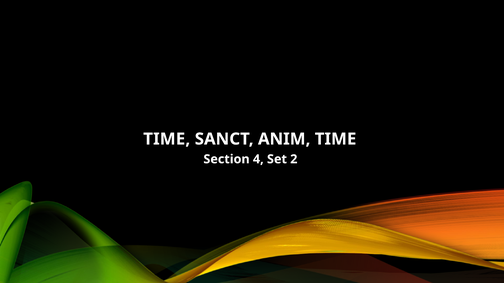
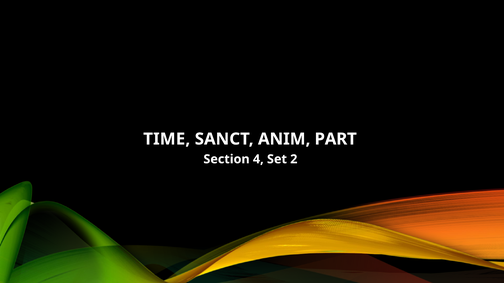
ANIM TIME: TIME -> PART (336, 139)
